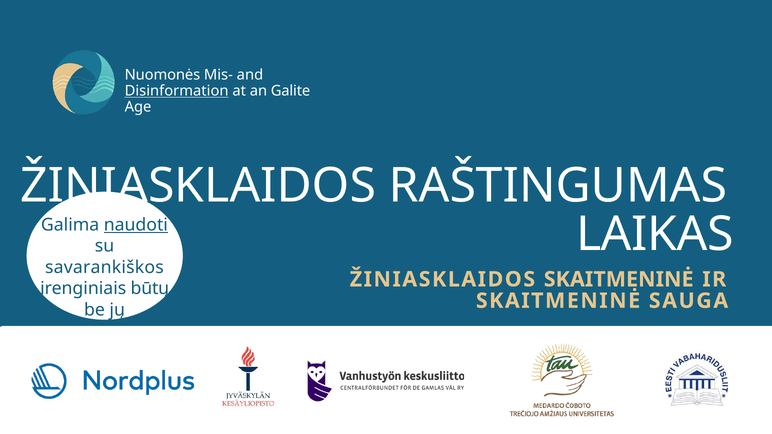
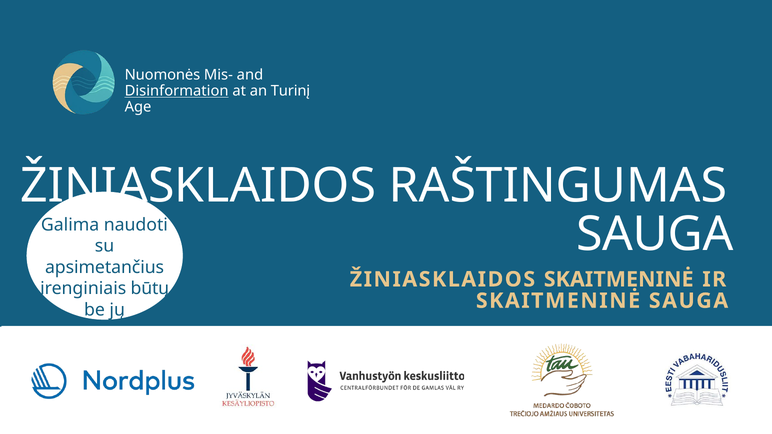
Galite: Galite -> Turinį (290, 91)
naudoti underline: present -> none (136, 225)
LAIKAS: LAIKAS -> SAUGA (655, 235)
savarankiškos: savarankiškos -> apsimetančius (105, 267)
